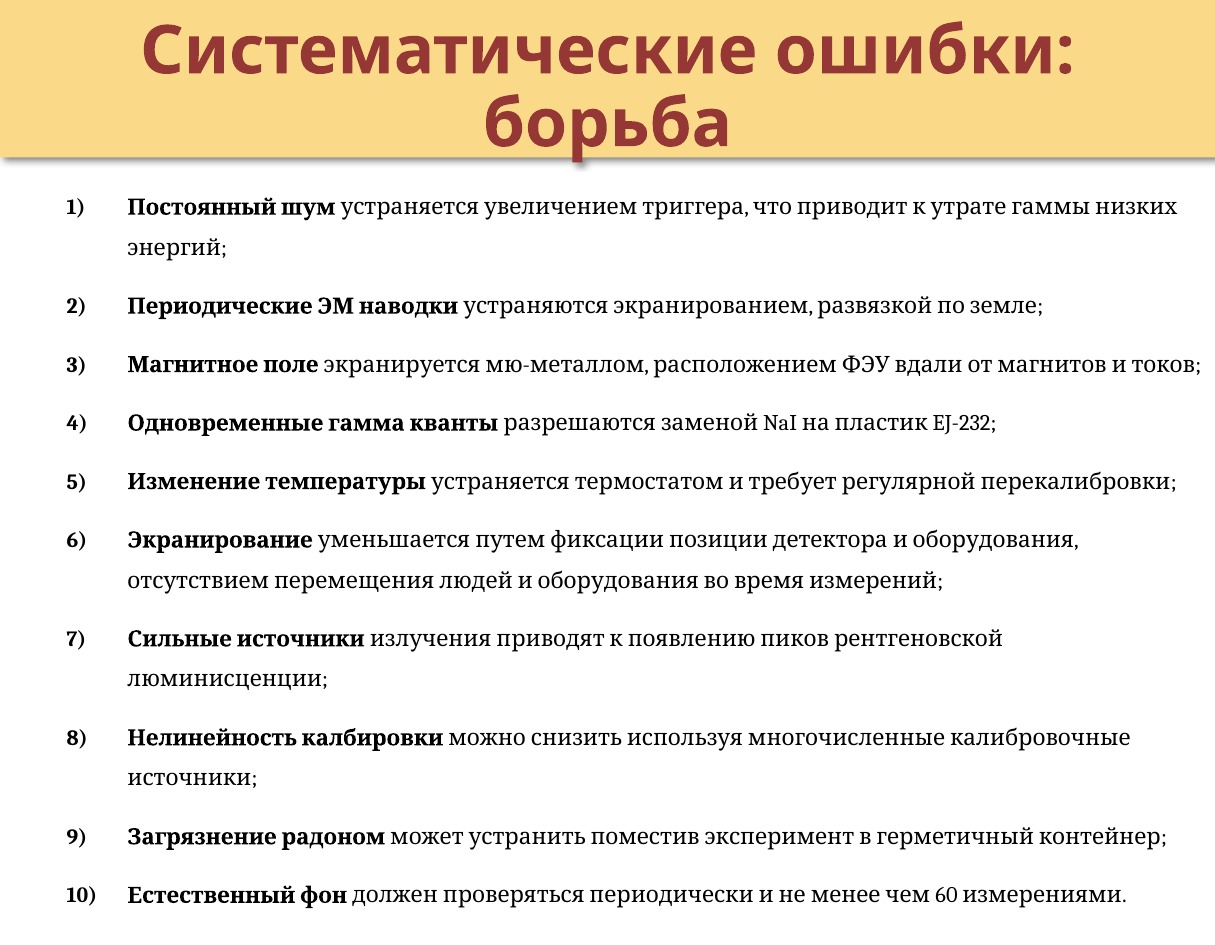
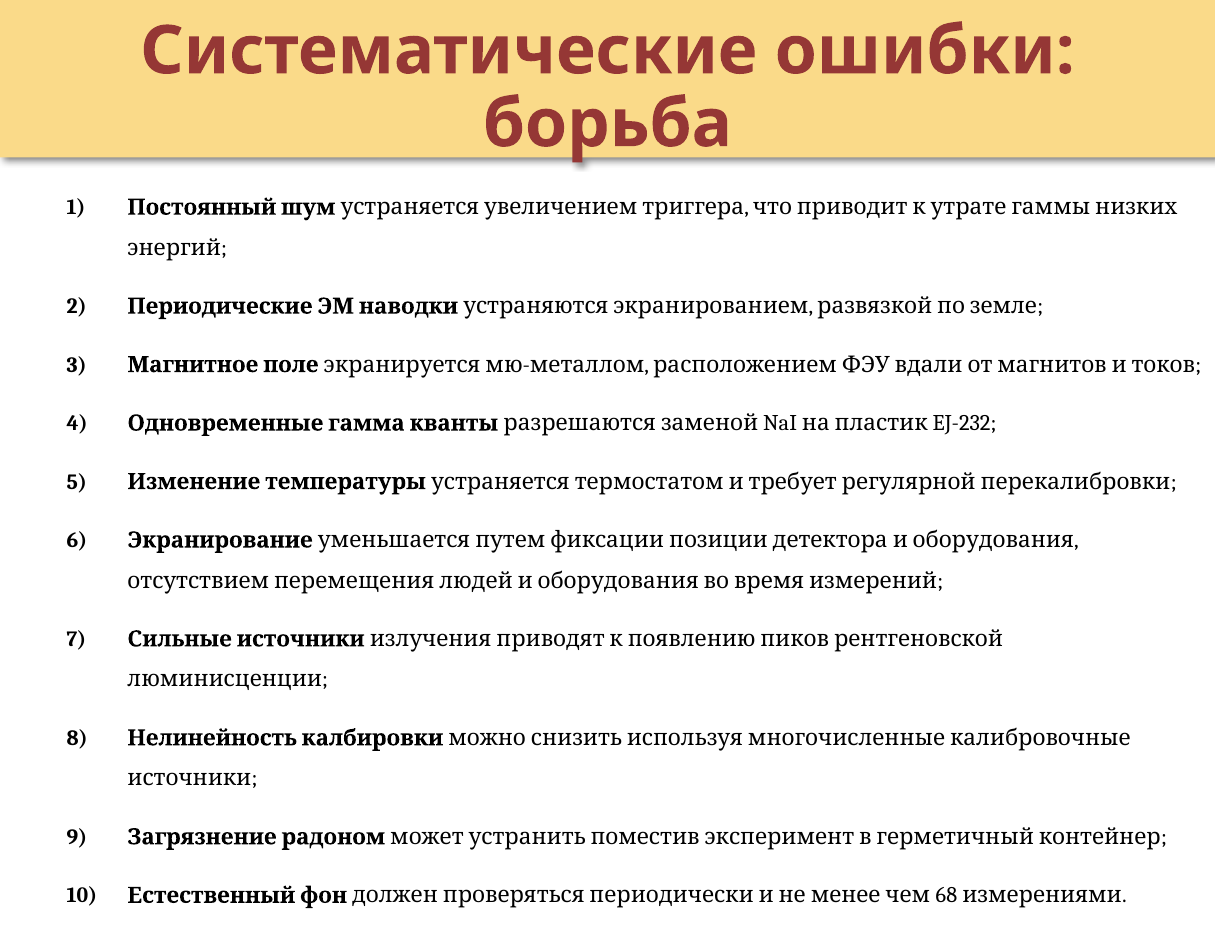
60: 60 -> 68 (946, 895)
